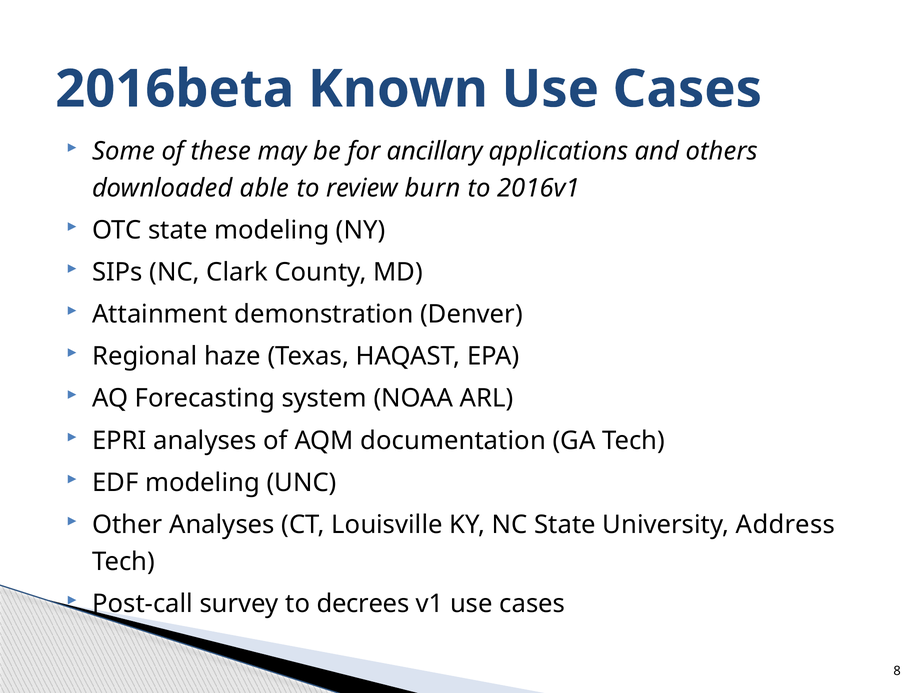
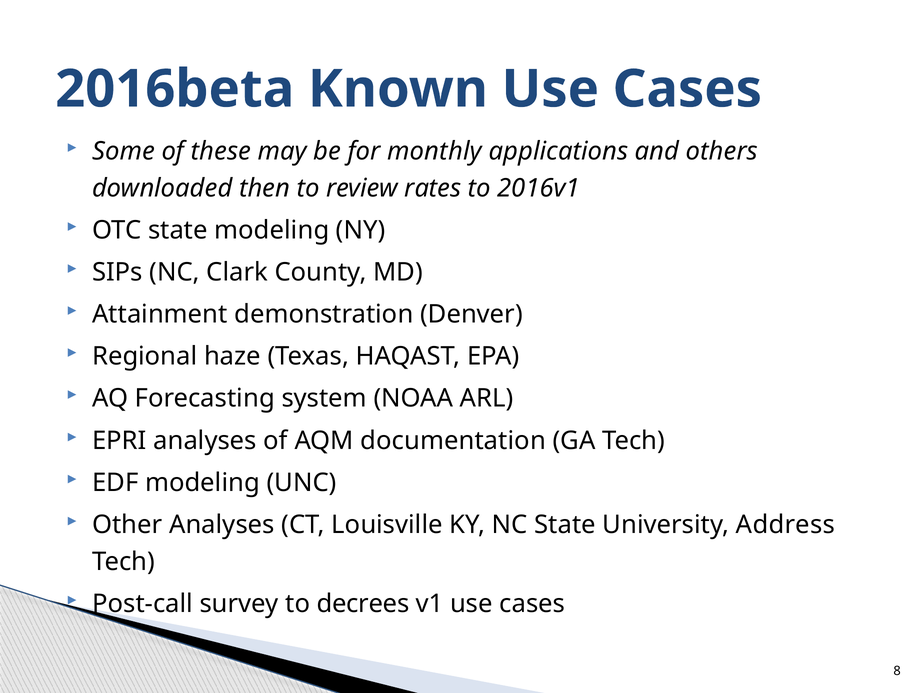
ancillary: ancillary -> monthly (435, 151)
able: able -> then (265, 188)
burn: burn -> rates (433, 188)
